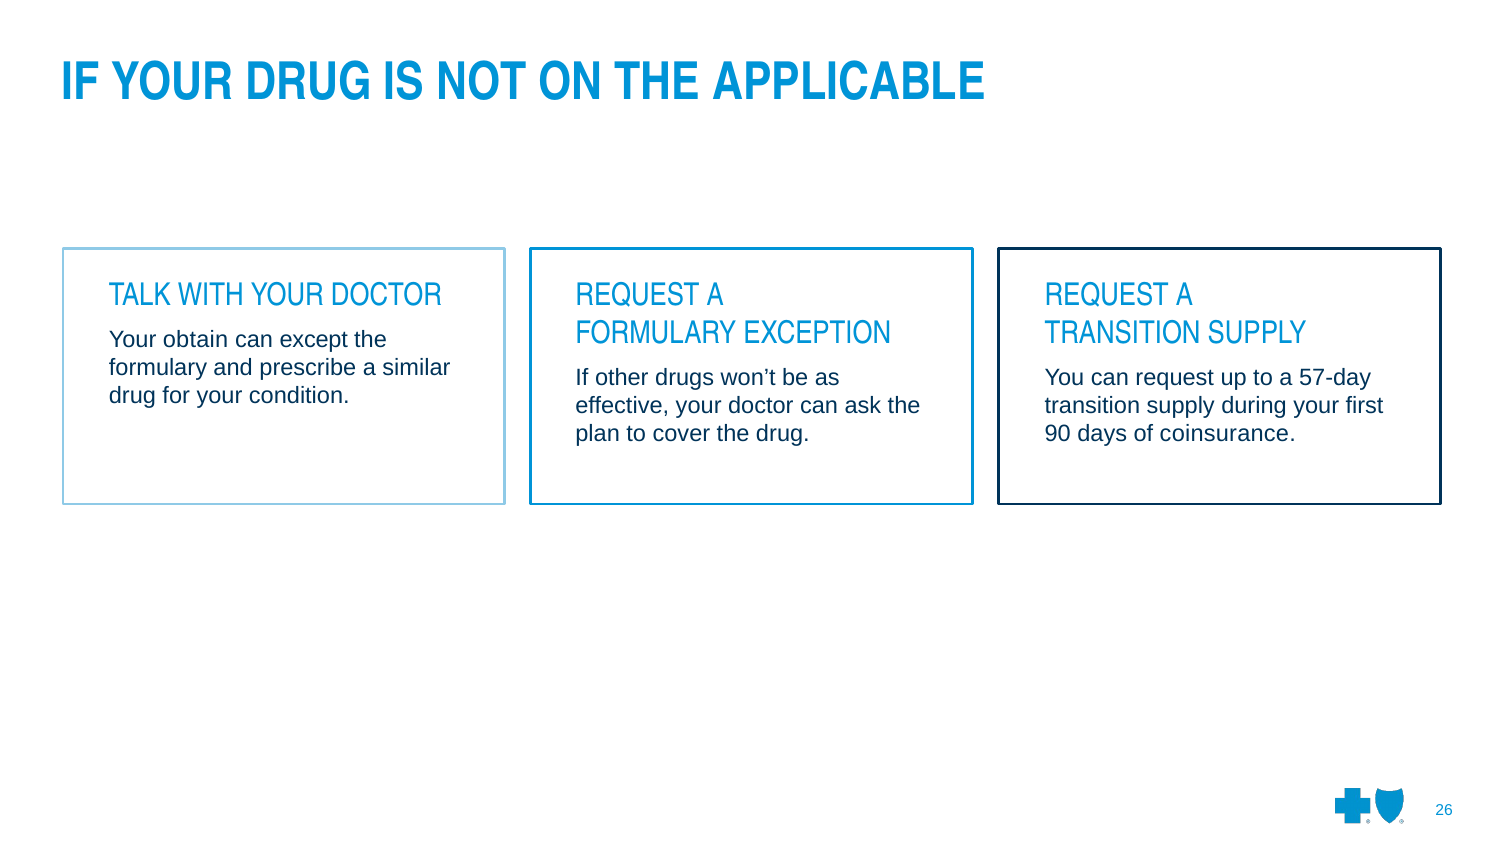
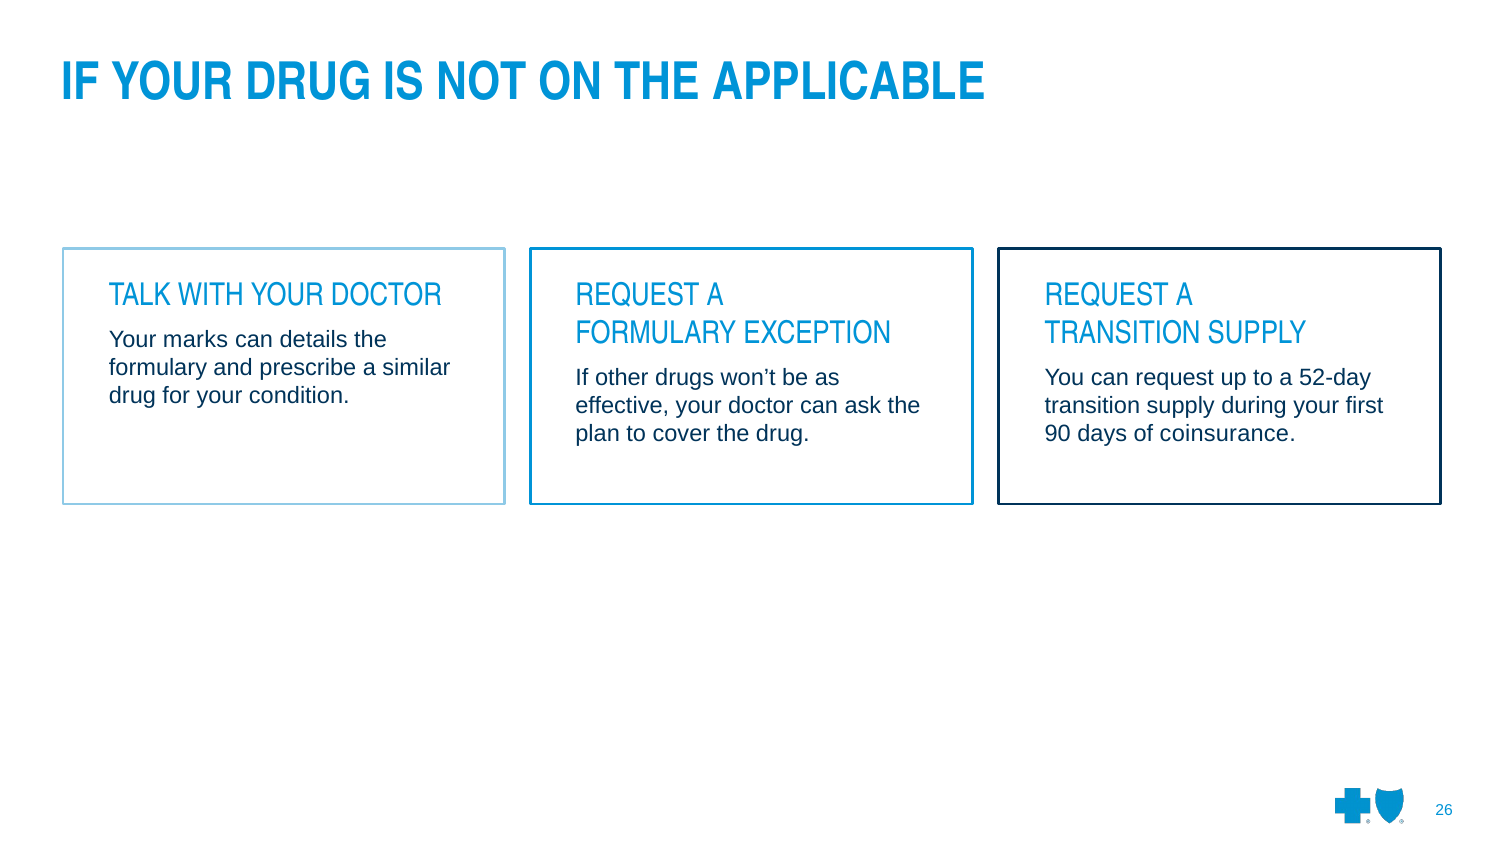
obtain: obtain -> marks (196, 339)
except: except -> details (314, 339)
57-day: 57-day -> 52-day (1335, 377)
